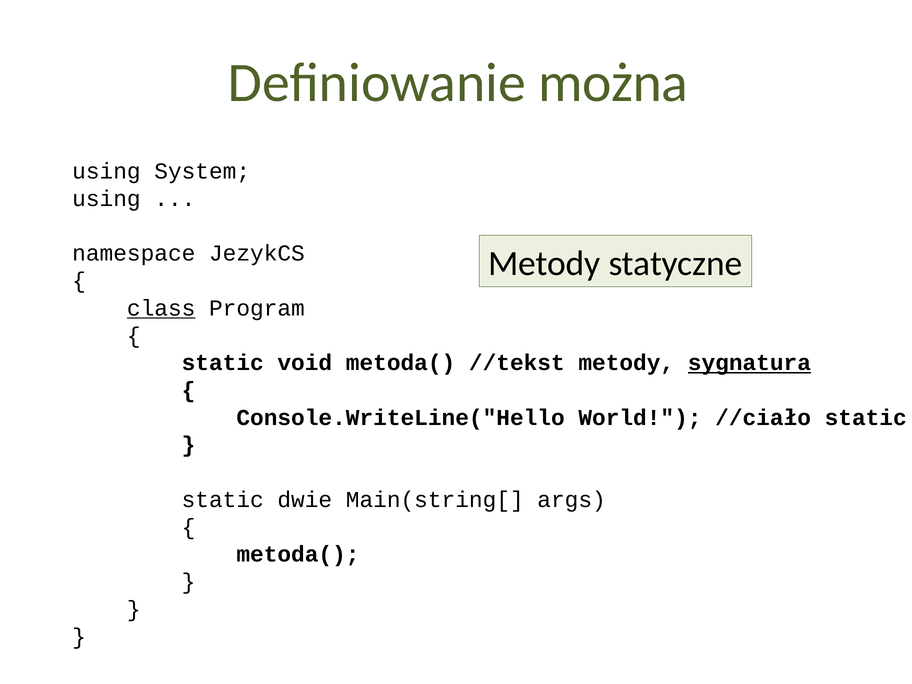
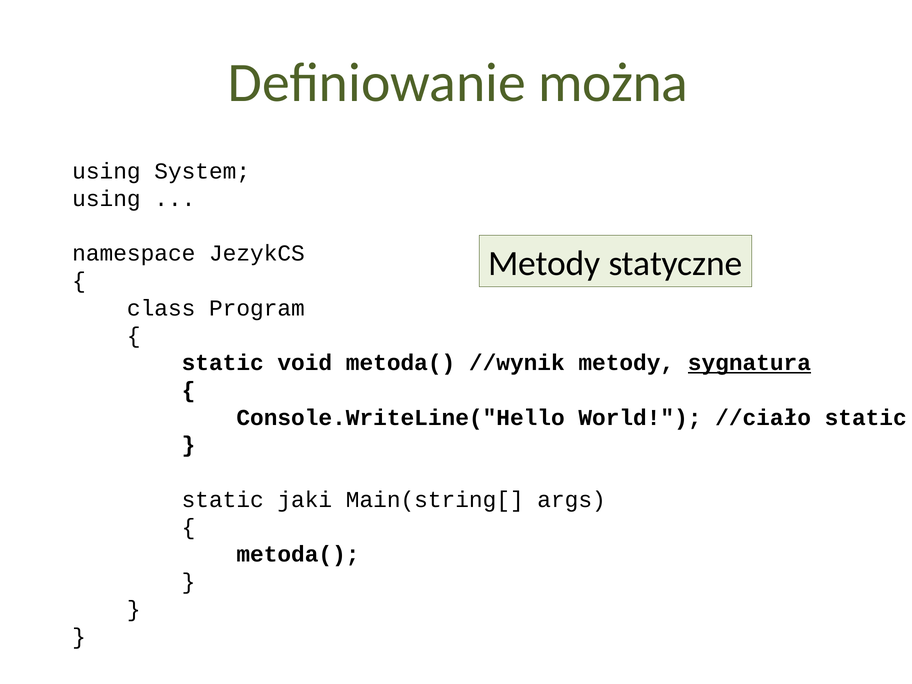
class underline: present -> none (161, 308)
//tekst: //tekst -> //wynik (517, 363)
dwie: dwie -> jaki (305, 500)
